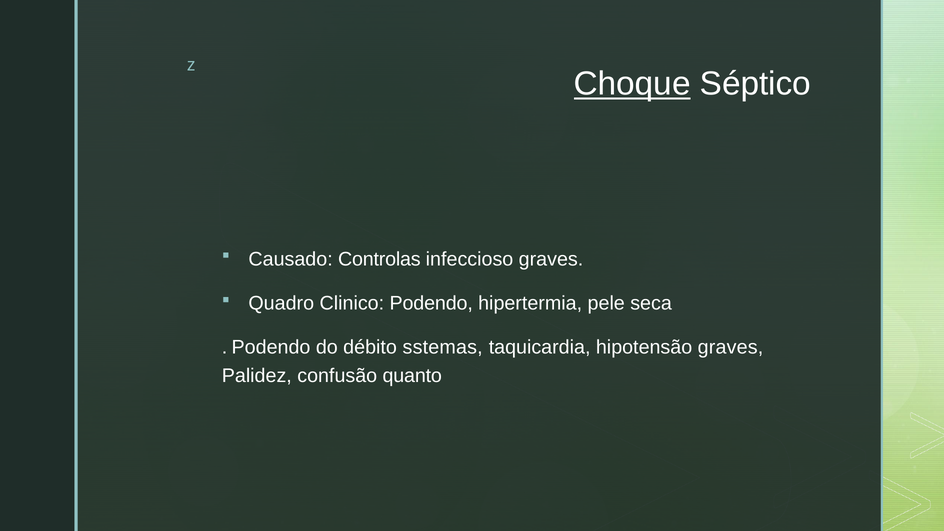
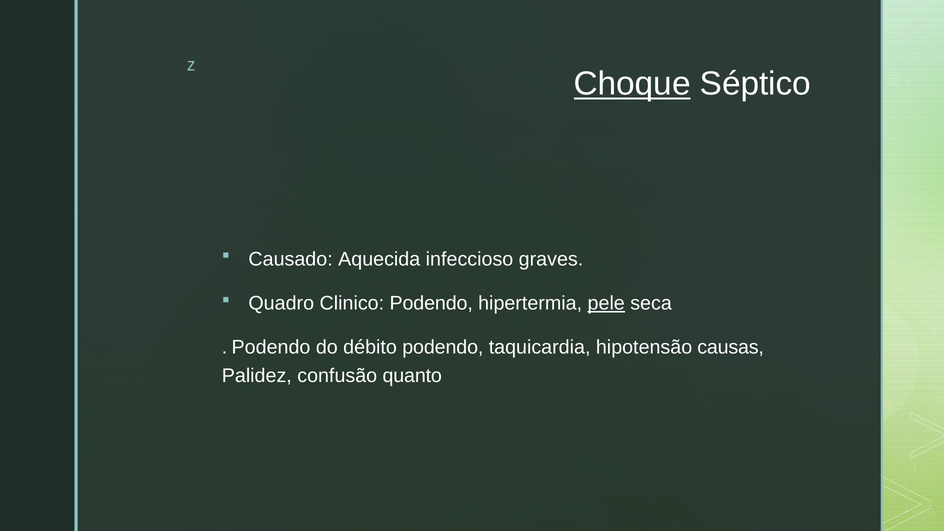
Controlas: Controlas -> Aquecida (379, 259)
pele underline: none -> present (606, 303)
débito sstemas: sstemas -> podendo (443, 347)
hipotensão graves: graves -> causas (731, 347)
